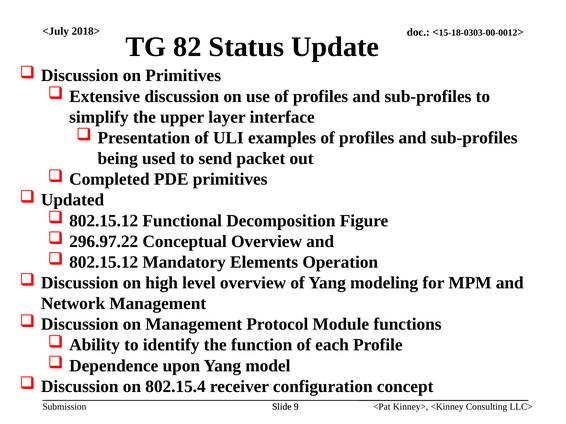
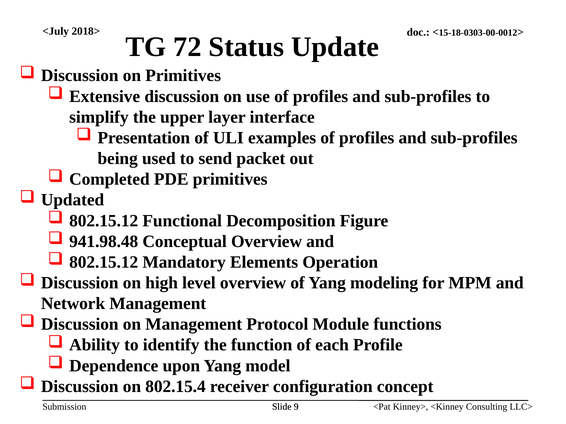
82: 82 -> 72 (187, 47)
296.97.22: 296.97.22 -> 941.98.48 (104, 242)
